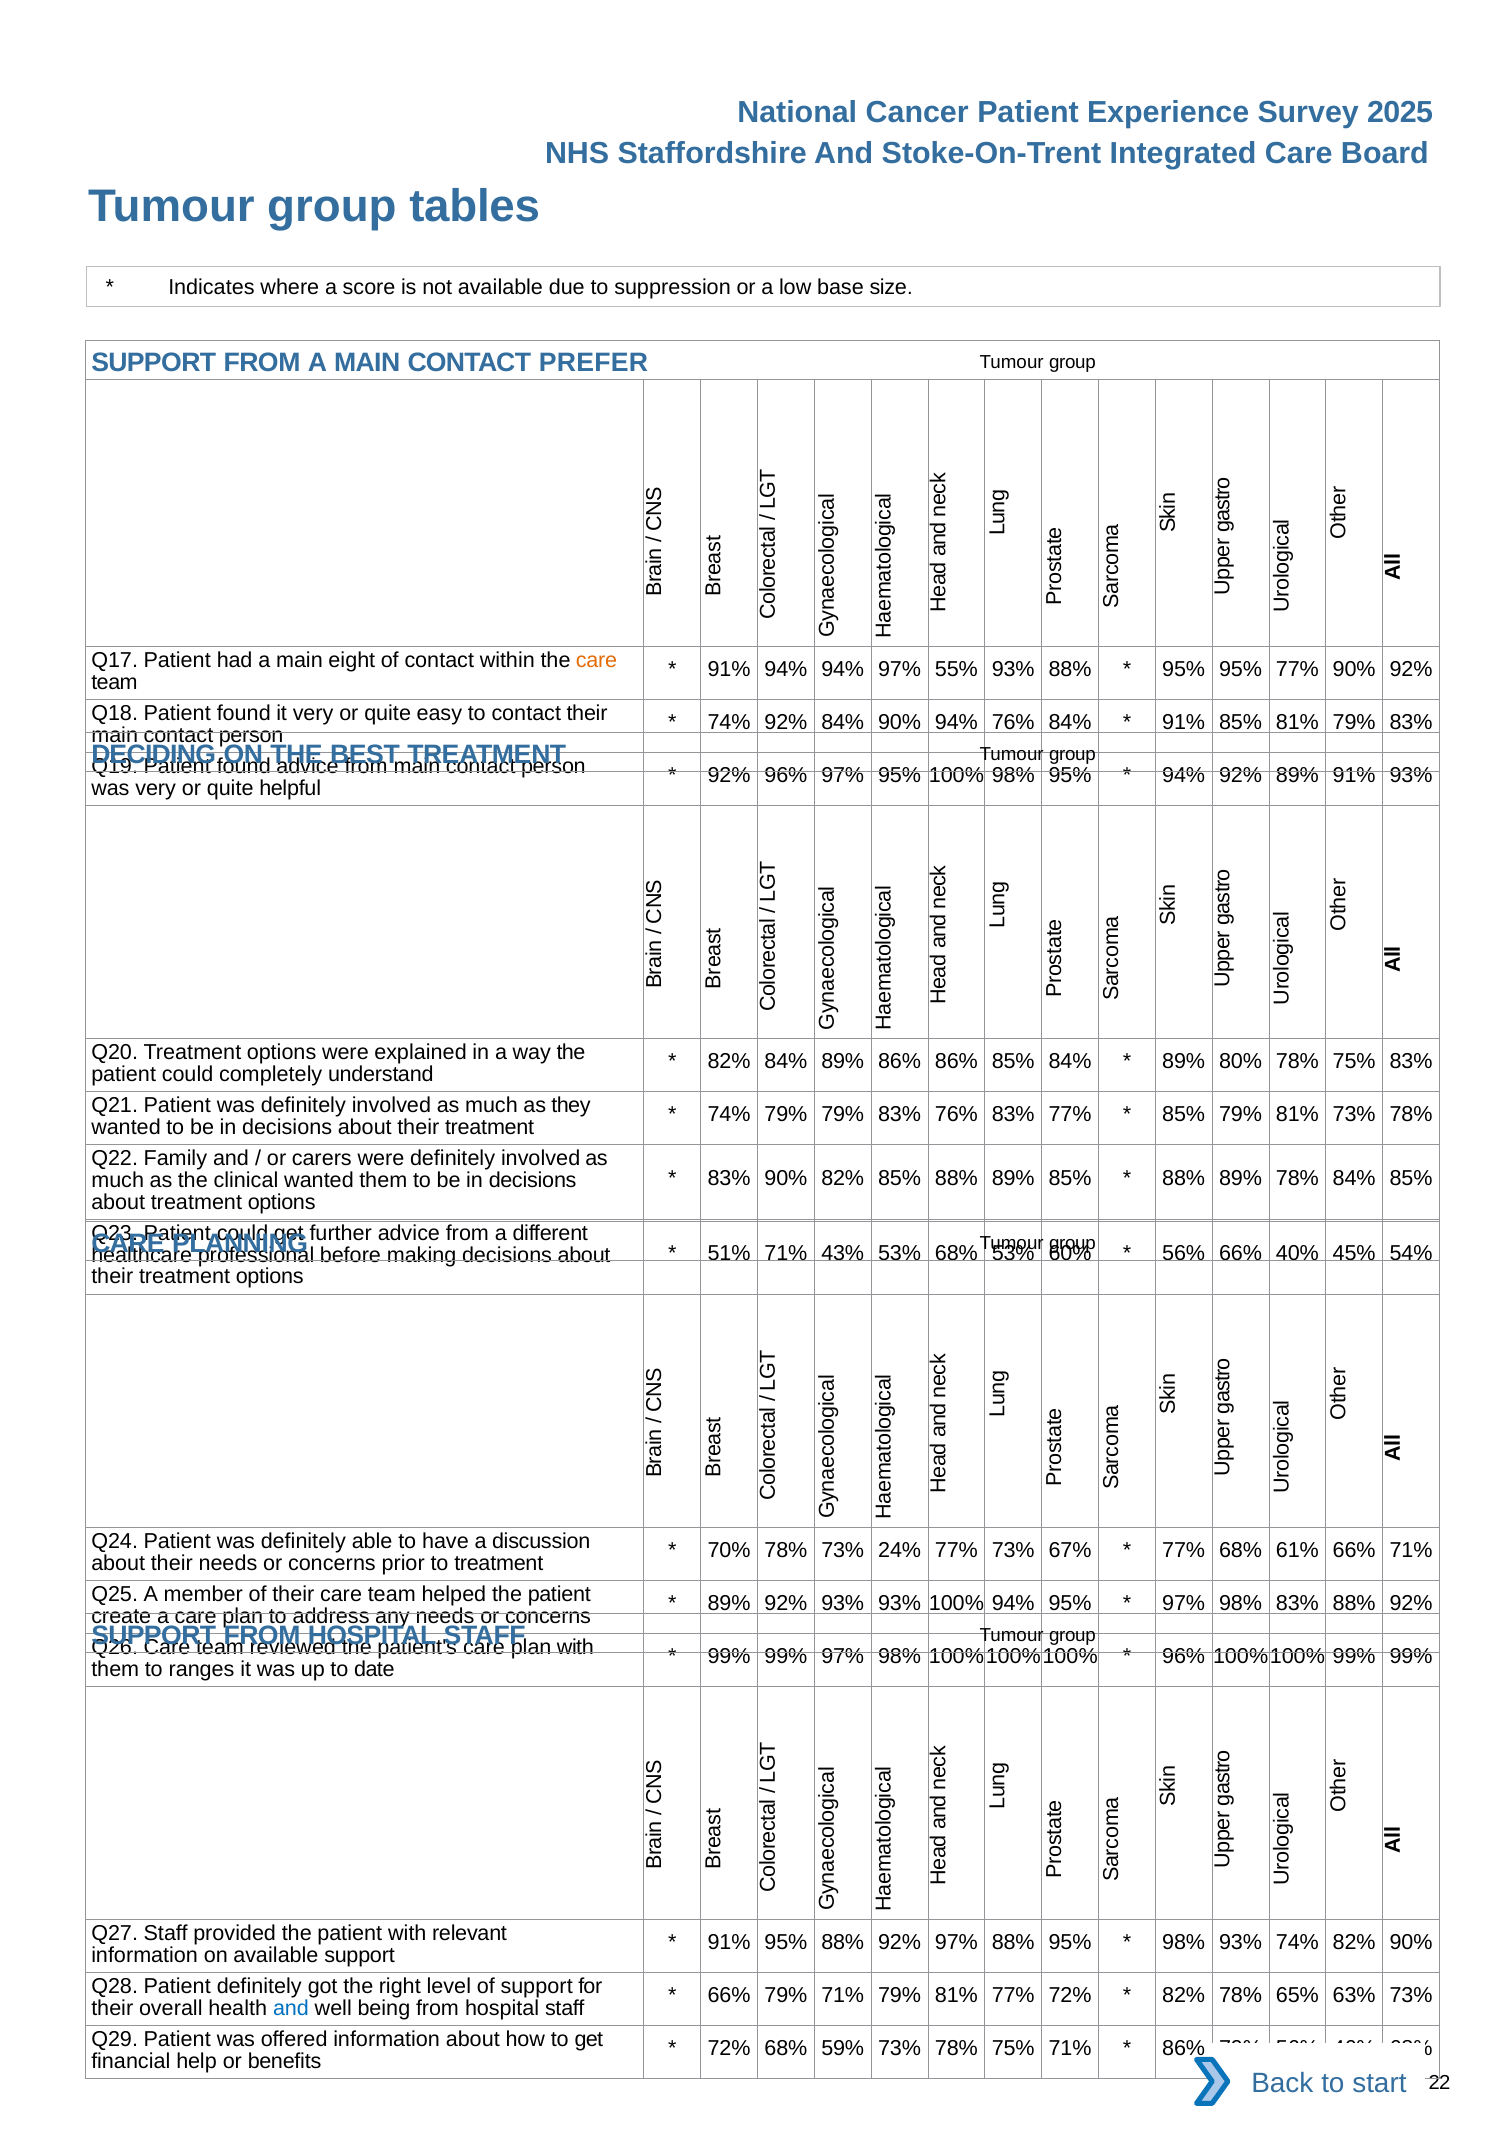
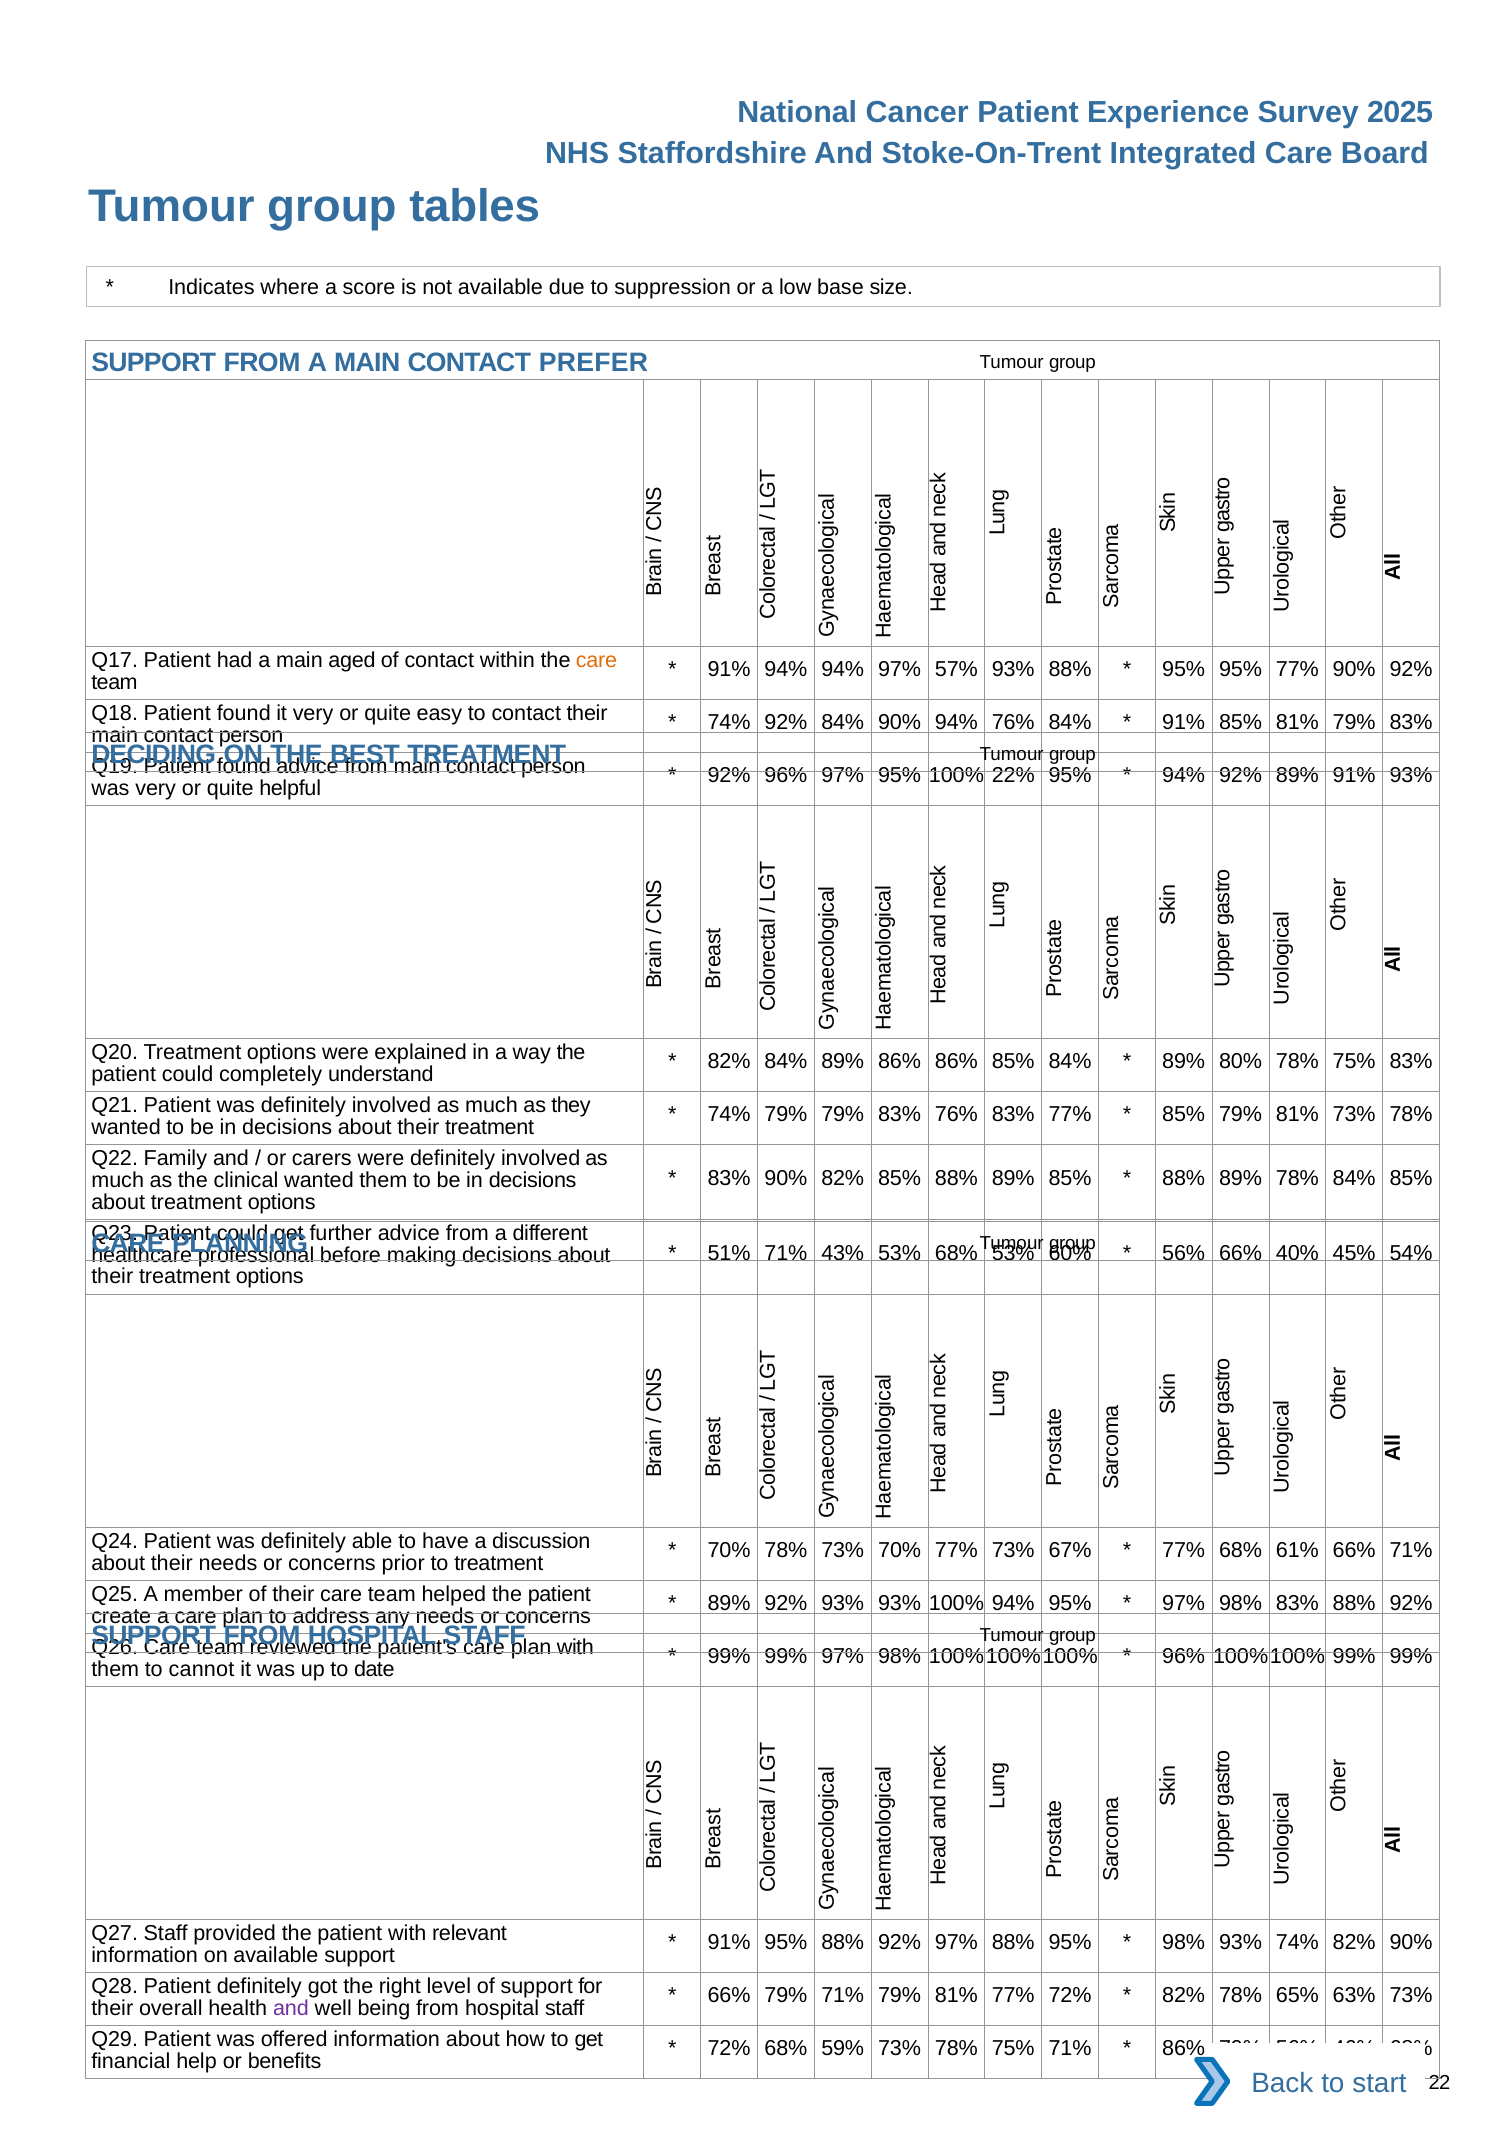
eight: eight -> aged (352, 660)
55%: 55% -> 57% (956, 670)
100% 98%: 98% -> 22% (1013, 776)
73% 24%: 24% -> 70% (900, 1551)
ranges: ranges -> cannot (201, 1670)
and colour: blue -> purple (291, 2009)
